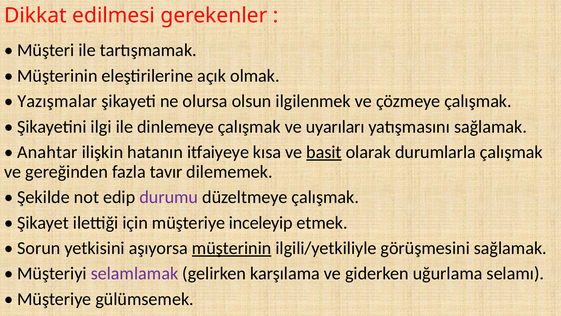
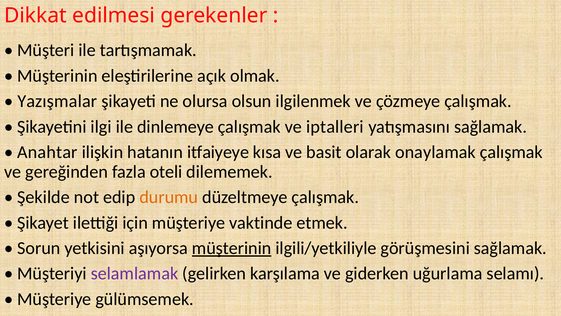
uyarıları: uyarıları -> iptalleri (335, 127)
basit underline: present -> none (324, 152)
durumlarla: durumlarla -> onaylamak (435, 152)
tavır: tavır -> oteli (166, 172)
durumu colour: purple -> orange (169, 197)
inceleyip: inceleyip -> vaktinde (261, 222)
